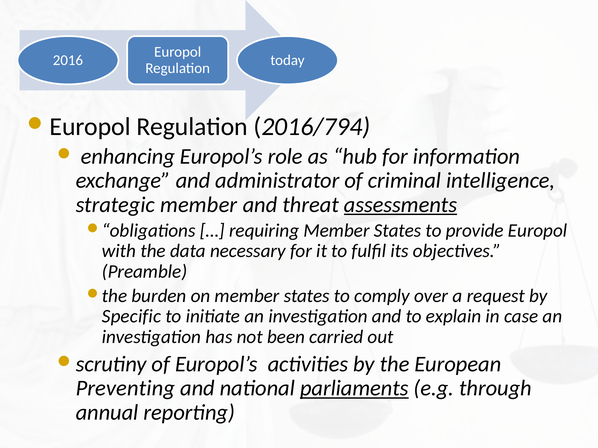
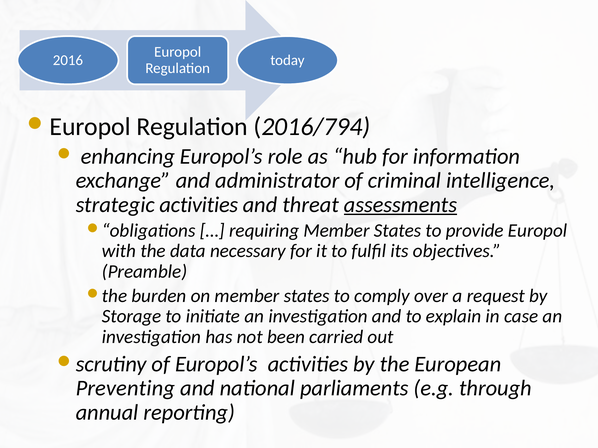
strategic member: member -> activities (199, 205)
Specific: Specific -> Storage (132, 317)
parliaments underline: present -> none (354, 389)
